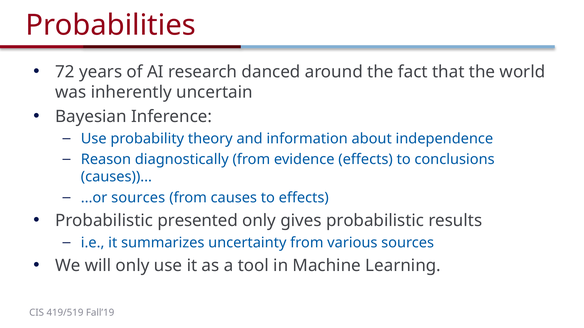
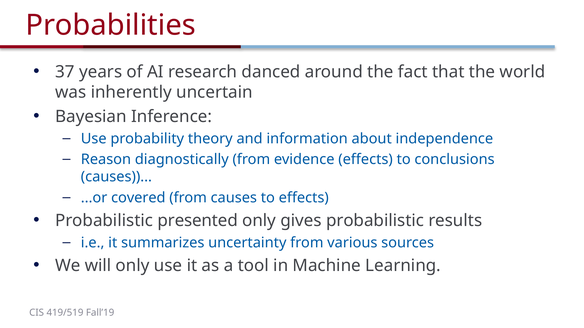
72: 72 -> 37 (65, 72)
...or sources: sources -> covered (138, 198)
